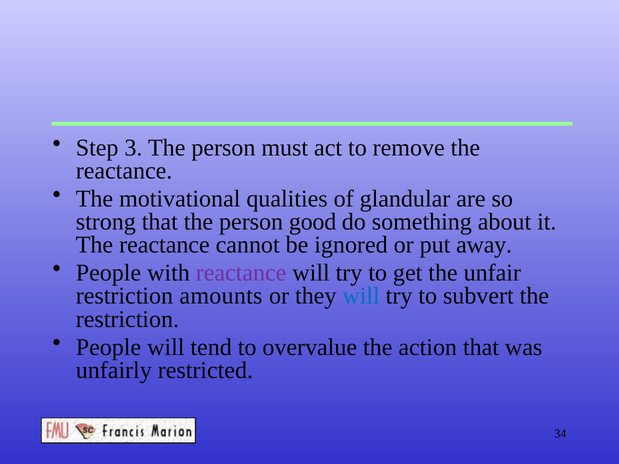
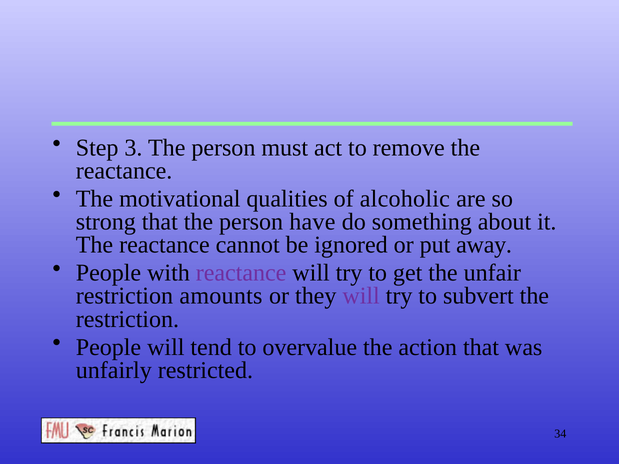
glandular: glandular -> alcoholic (405, 199)
good: good -> have (312, 222)
will colour: blue -> purple (361, 296)
